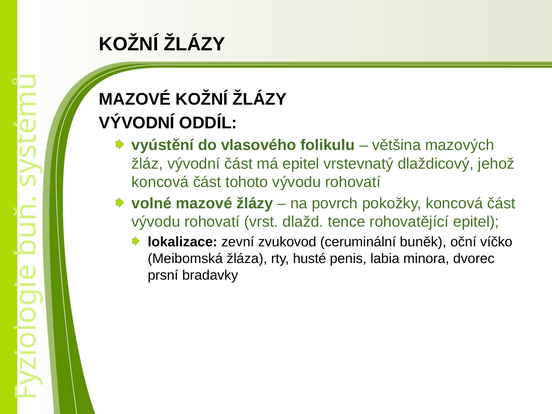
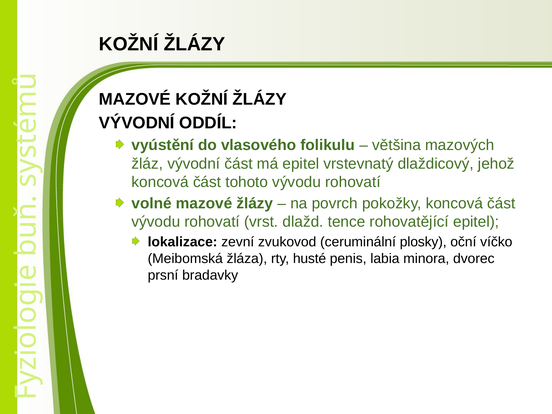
buněk: buněk -> plosky (423, 242)
